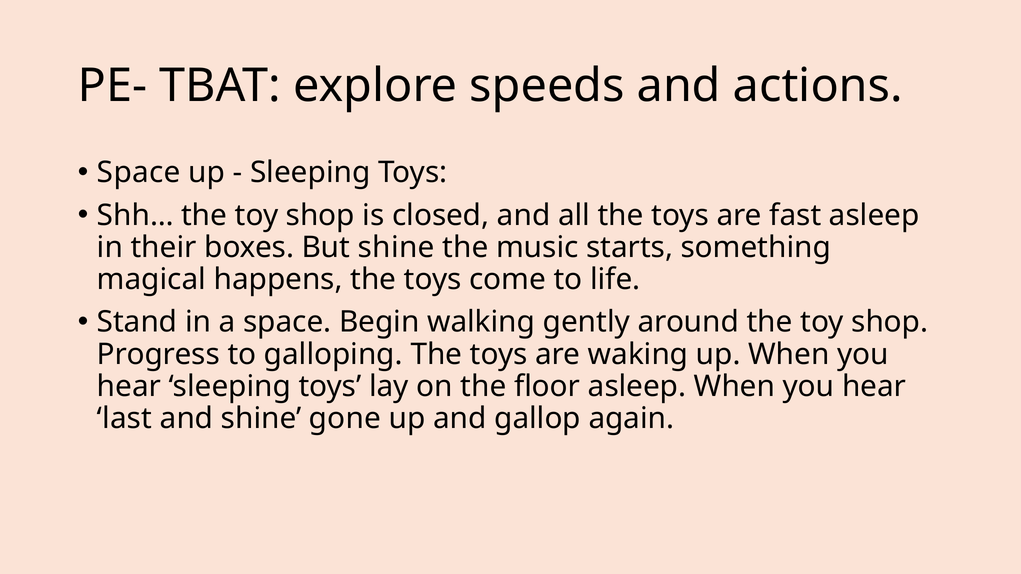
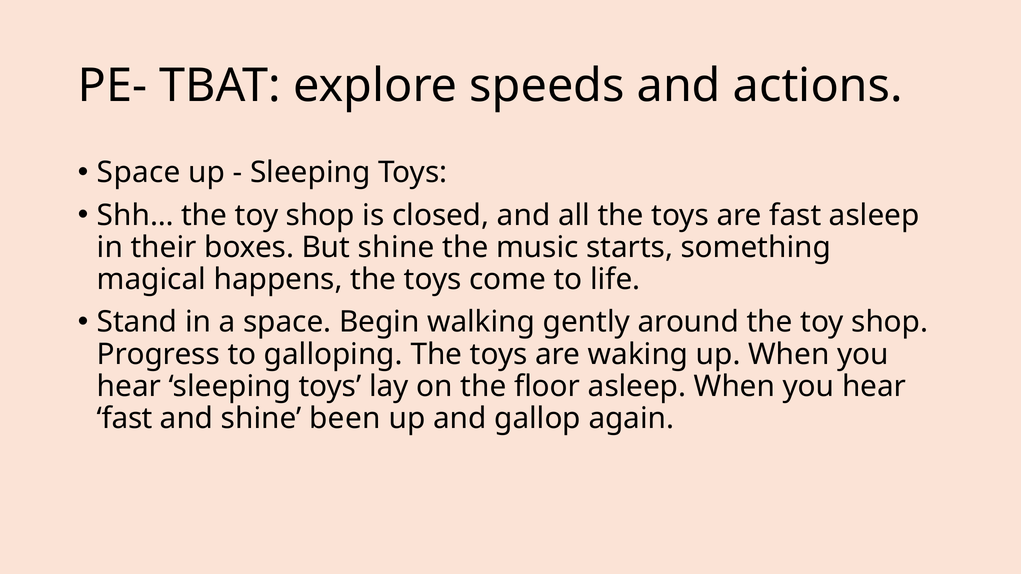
last: last -> fast (125, 419)
gone: gone -> been (345, 419)
